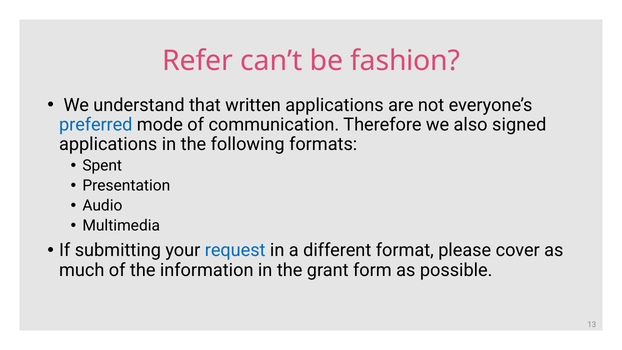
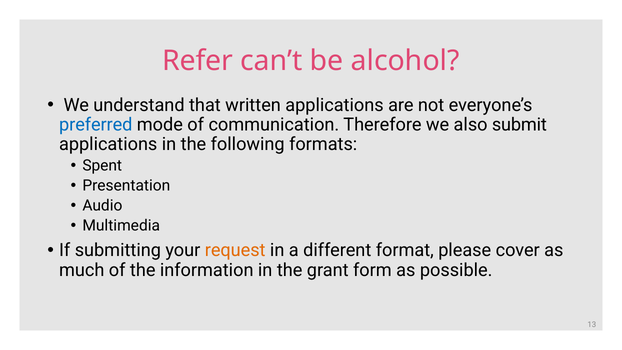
fashion: fashion -> alcohol (405, 61)
signed: signed -> submit (519, 125)
request colour: blue -> orange (235, 250)
